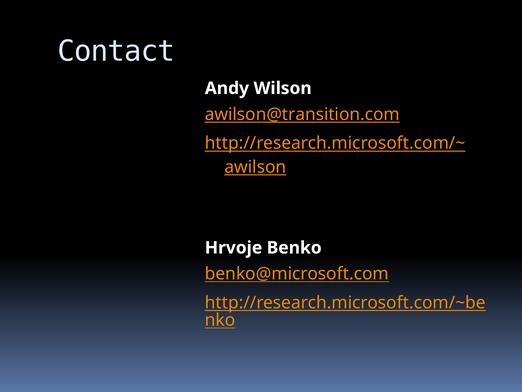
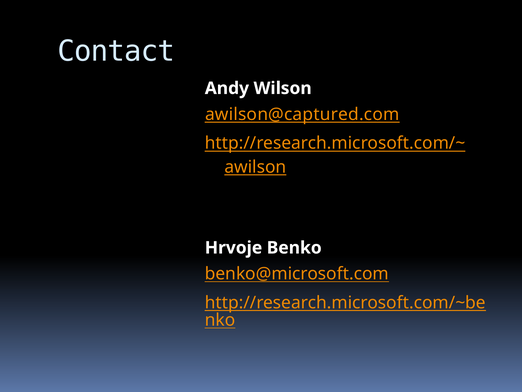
awilson@transition.com: awilson@transition.com -> awilson@captured.com (302, 114)
